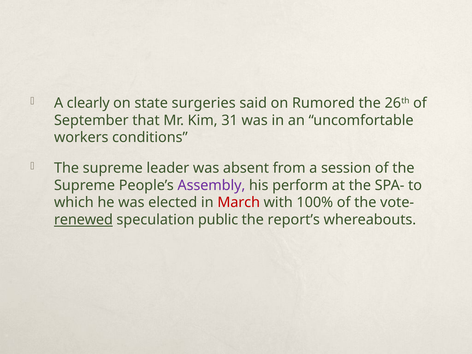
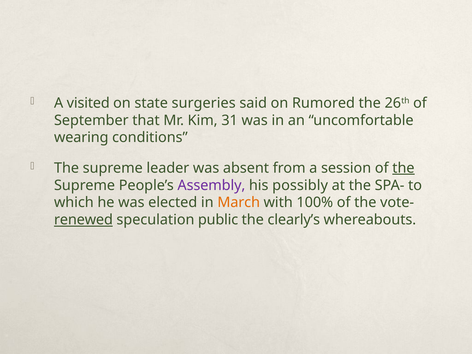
clearly: clearly -> visited (88, 103)
workers: workers -> wearing (81, 138)
the underline: none -> present (403, 168)
perform: perform -> possibly (300, 185)
March colour: red -> orange (239, 203)
report’s: report’s -> clearly’s (294, 220)
